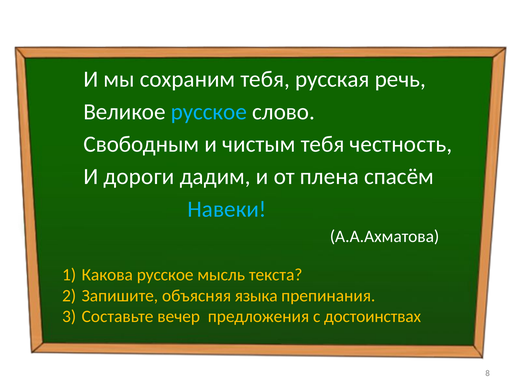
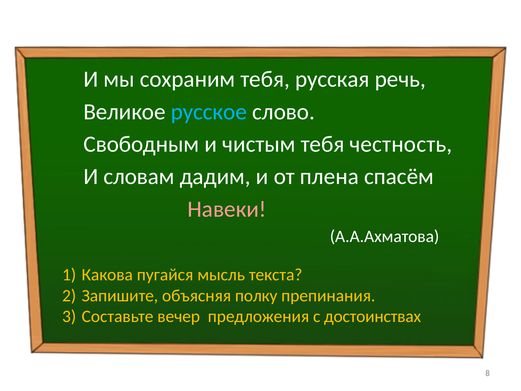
дороги: дороги -> словам (139, 177)
Навеки colour: light blue -> pink (227, 209)
Какова русское: русское -> пугайся (165, 275)
языка: языка -> полку (256, 296)
